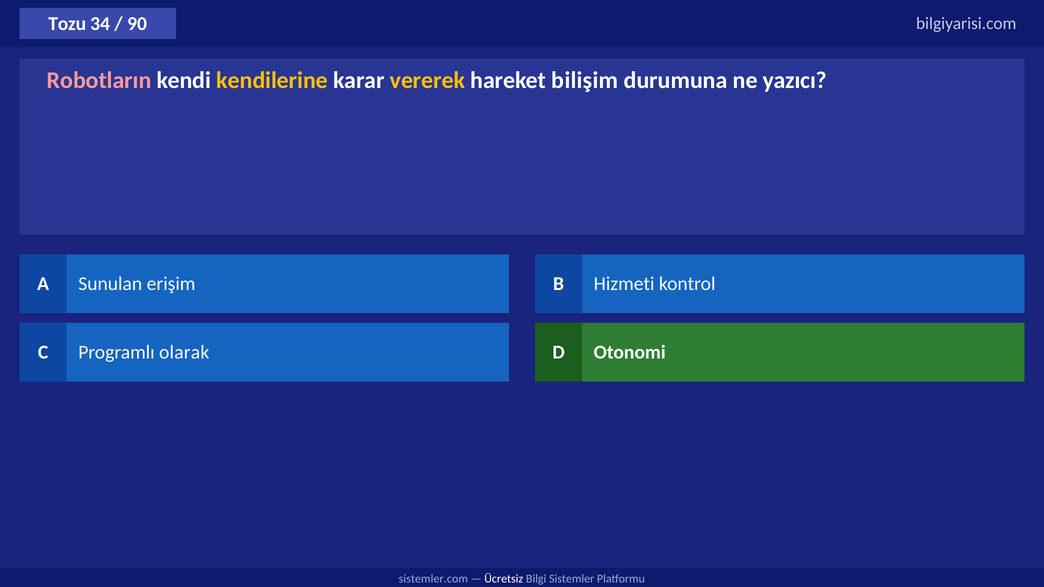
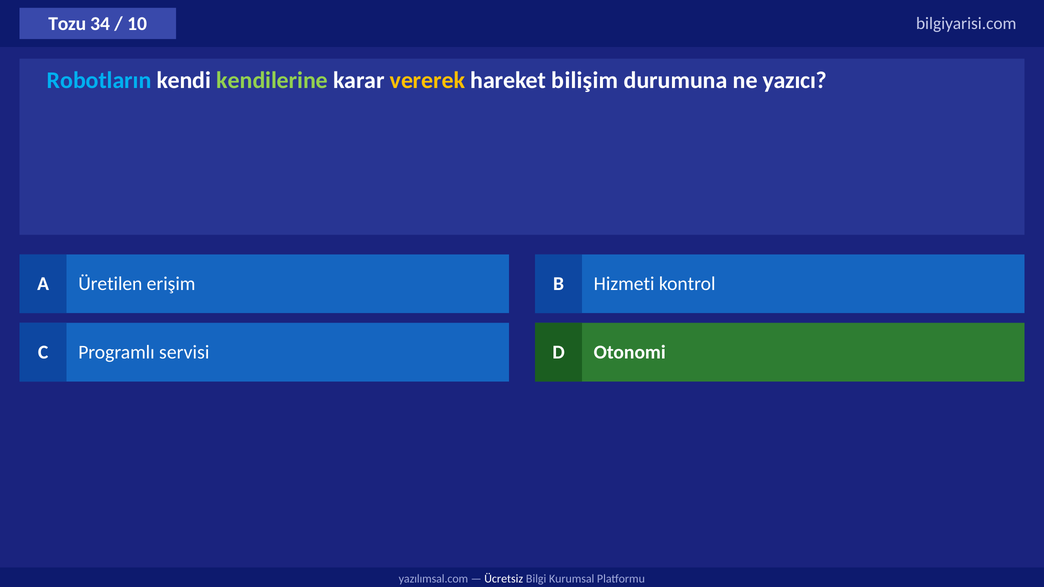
90: 90 -> 10 (137, 24)
Robotların colour: pink -> light blue (99, 80)
kendilerine colour: yellow -> light green (272, 80)
Sunulan: Sunulan -> Üretilen (110, 284)
olarak: olarak -> servisi (184, 353)
sistemler.com: sistemler.com -> yazılımsal.com (433, 579)
Sistemler: Sistemler -> Kurumsal (572, 579)
